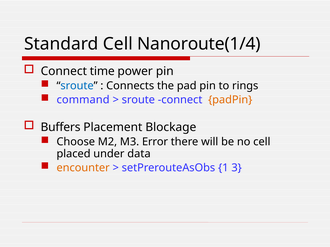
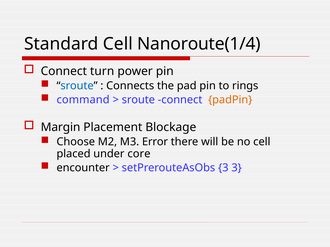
time: time -> turn (102, 71)
Buffers: Buffers -> Margin (61, 128)
data: data -> core (139, 154)
encounter colour: orange -> black (83, 168)
setPrerouteAsObs 1: 1 -> 3 (223, 168)
